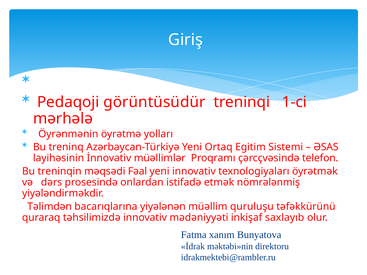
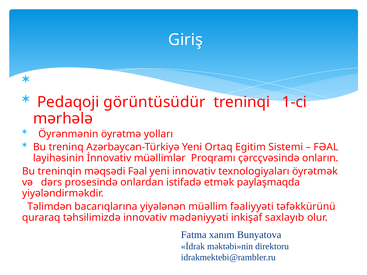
ƏSAS: ƏSAS -> FƏAL (326, 147)
telefon: telefon -> onların (320, 158)
nömrələnmiş: nömrələnmiş -> paylaşmaqda (268, 182)
quruluşu: quruluşu -> fəaliyyəti (252, 207)
